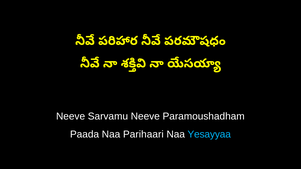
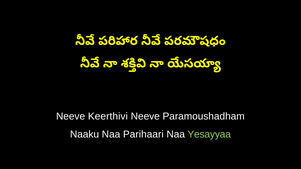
Sarvamu: Sarvamu -> Keerthivi (108, 117)
Paada: Paada -> Naaku (85, 135)
Yesayyaa colour: light blue -> light green (209, 135)
